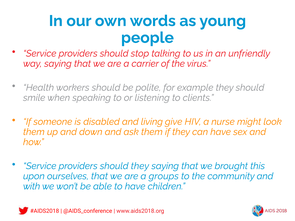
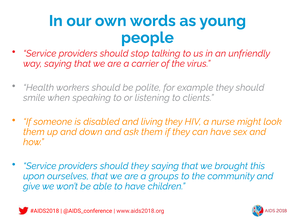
living give: give -> they (174, 122)
with: with -> give (32, 187)
